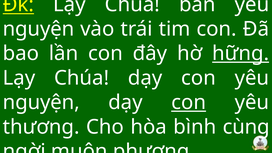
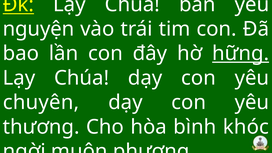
nguyện: nguyện -> chuyên (41, 102)
con underline: present -> none (189, 102)
cùng: cùng -> khóc (246, 127)
